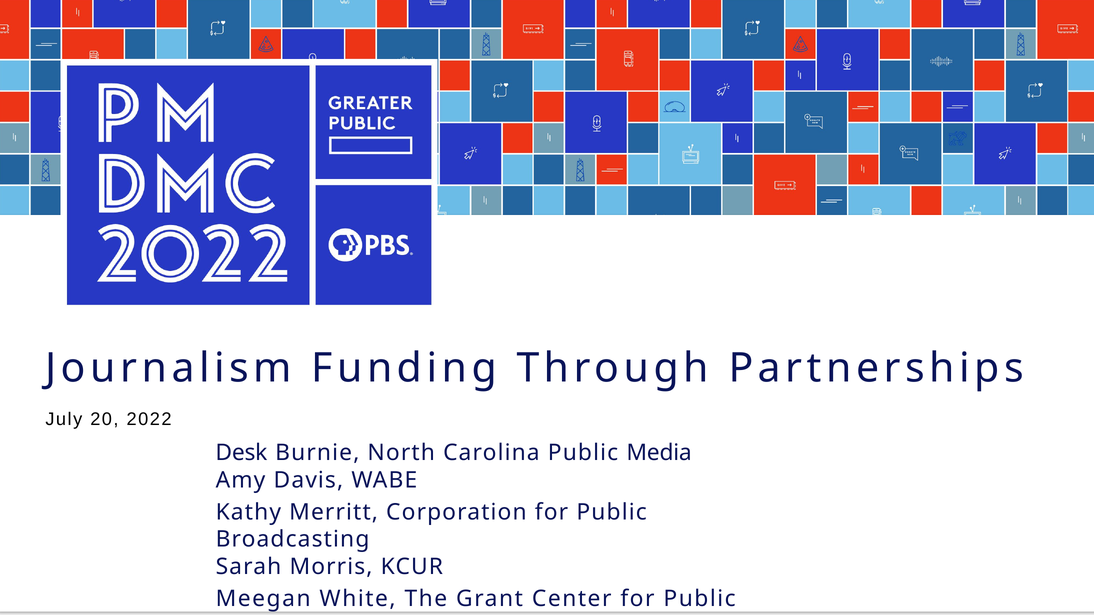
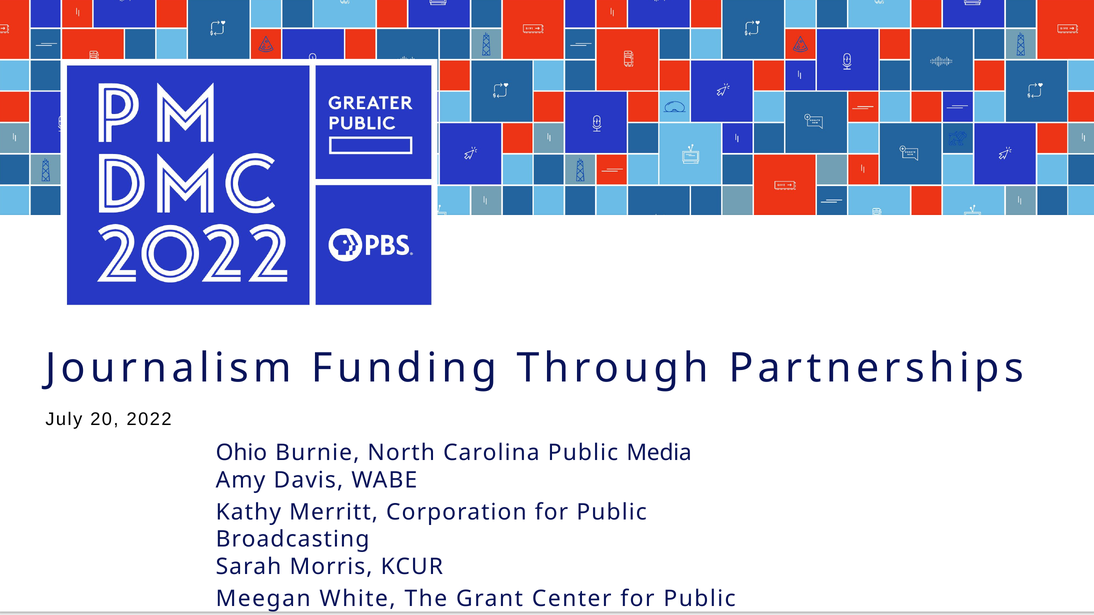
Desk: Desk -> Ohio (241, 453)
